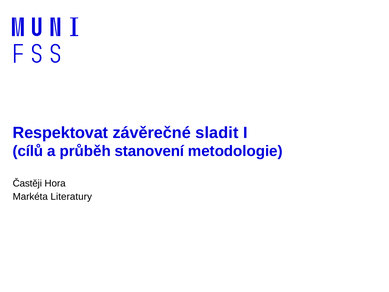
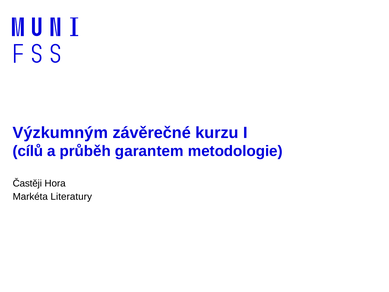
Respektovat: Respektovat -> Výzkumným (60, 133)
sladit: sladit -> kurzu (217, 133)
stanovení: stanovení -> garantem (149, 151)
